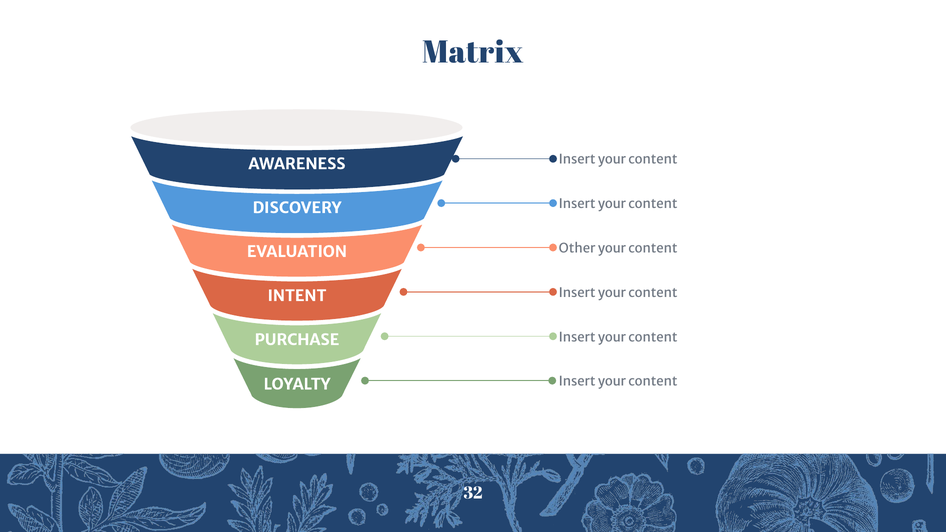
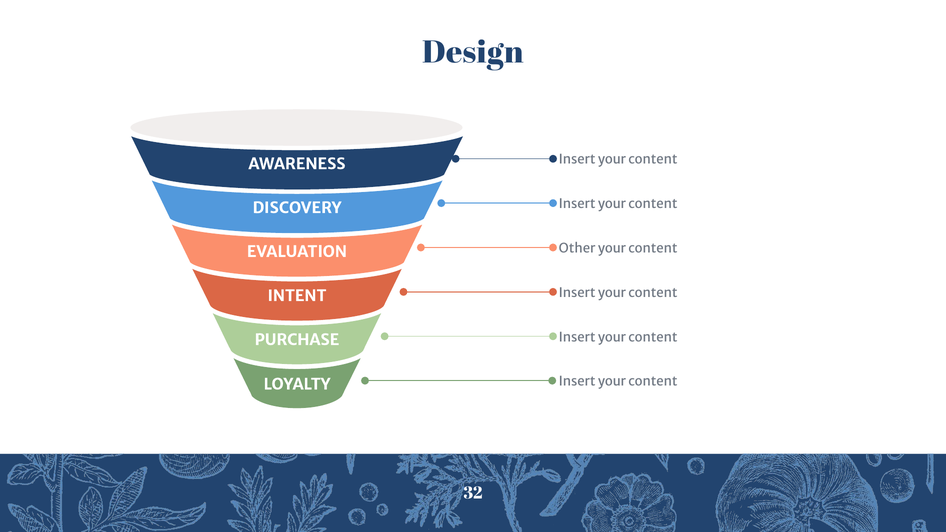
Matrix: Matrix -> Design (473, 52)
